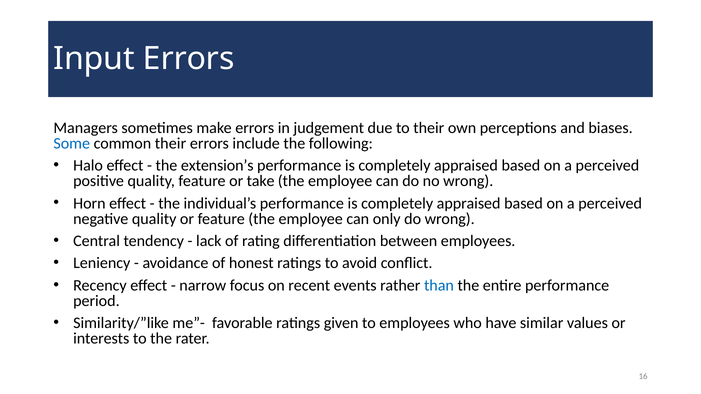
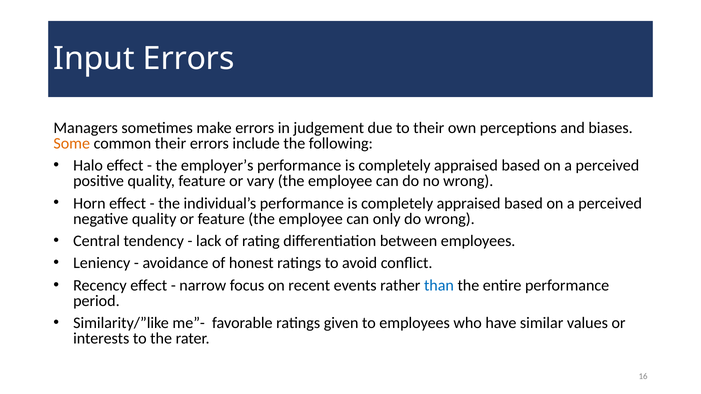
Some colour: blue -> orange (72, 143)
extension’s: extension’s -> employer’s (217, 166)
take: take -> vary (261, 181)
